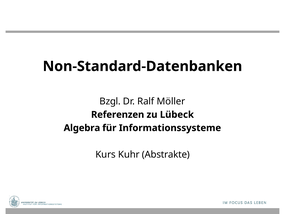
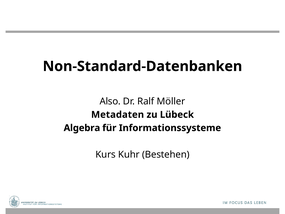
Bzgl: Bzgl -> Also (110, 101)
Referenzen: Referenzen -> Metadaten (118, 115)
Abstrakte: Abstrakte -> Bestehen (166, 154)
